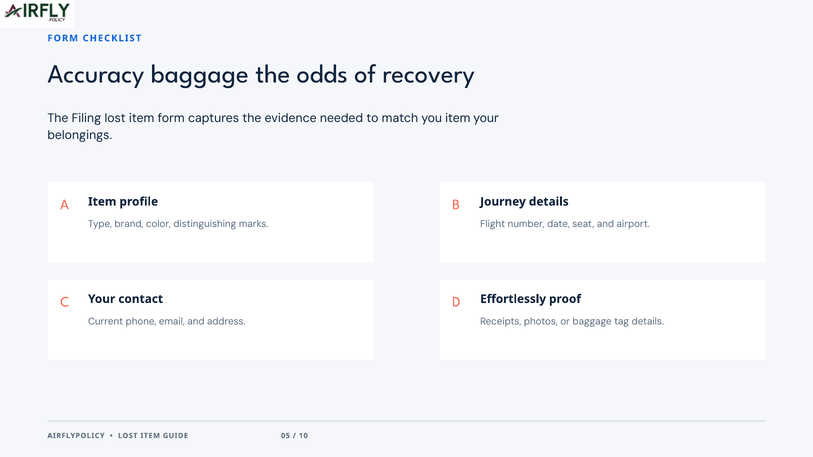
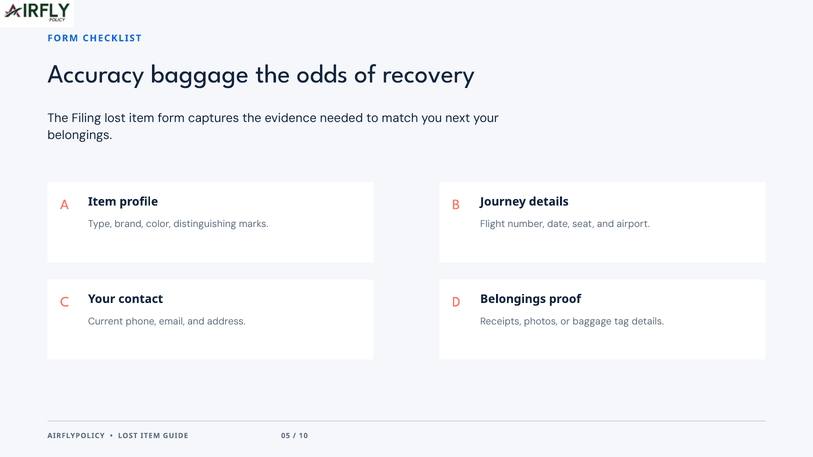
you item: item -> next (458, 118)
D Effortlessly: Effortlessly -> Belongings (513, 299)
